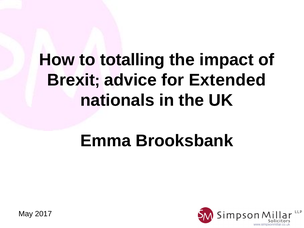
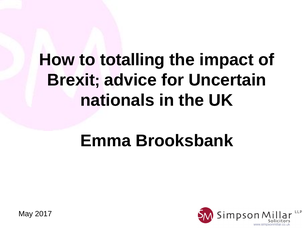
Extended: Extended -> Uncertain (227, 80)
